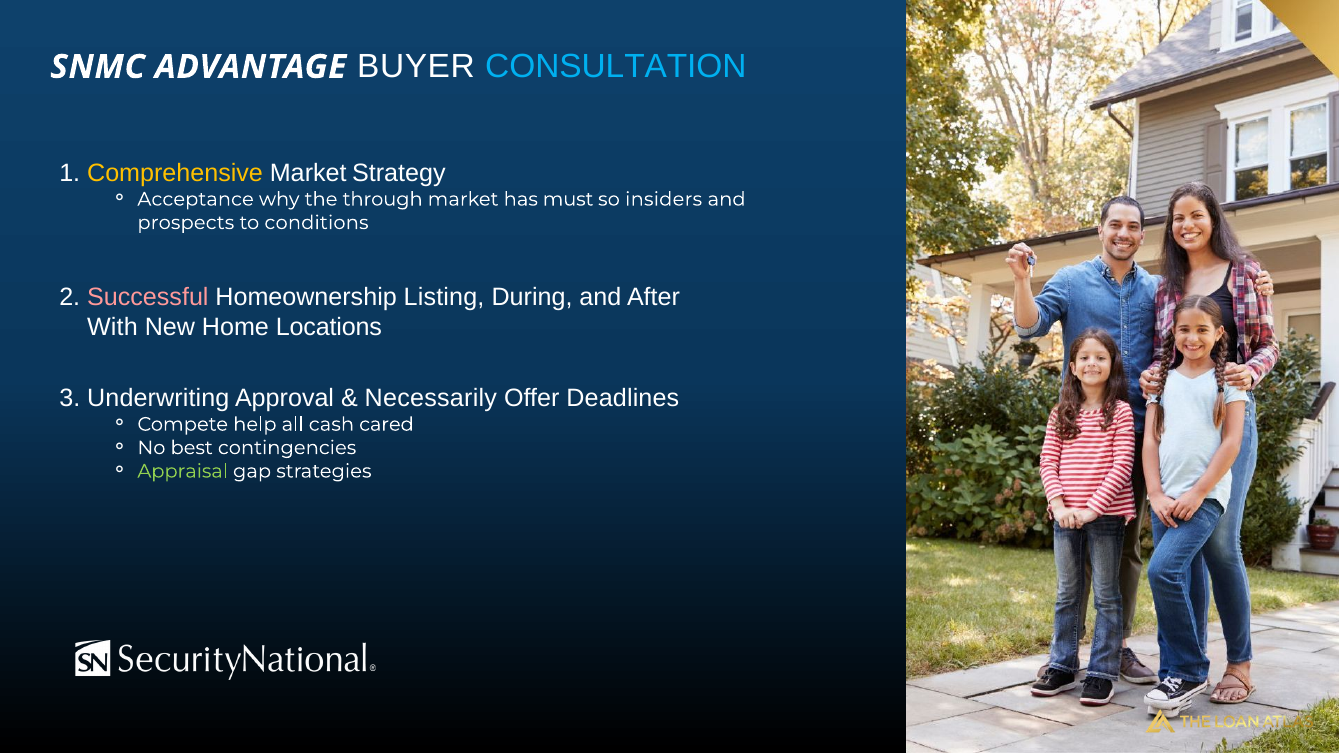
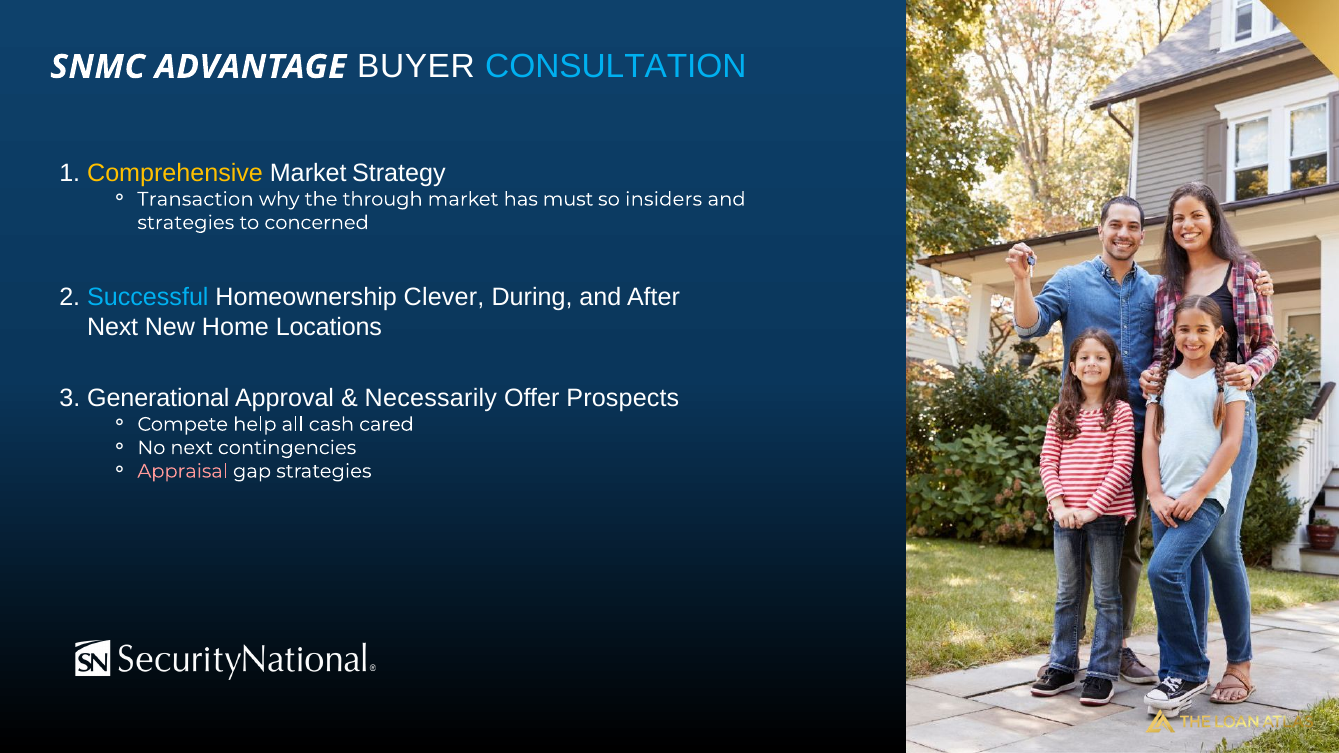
Acceptance: Acceptance -> Transaction (195, 199)
prospects: prospects -> strategies (186, 223)
conditions: conditions -> concerned (317, 223)
Successful colour: pink -> light blue (148, 297)
Listing: Listing -> Clever (444, 297)
With: With -> Next (113, 327)
Underwriting: Underwriting -> Generational (158, 398)
Deadlines: Deadlines -> Prospects (623, 398)
No best: best -> next (192, 448)
Appraisal colour: light green -> pink (183, 471)
